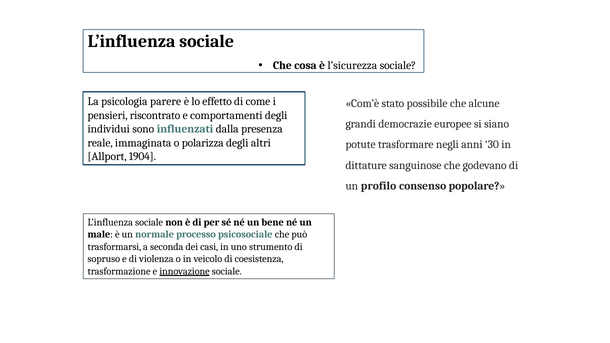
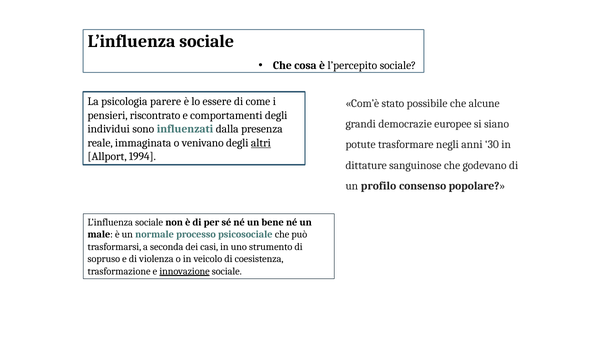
l’sicurezza: l’sicurezza -> l’percepito (352, 66)
effetto: effetto -> essere (217, 102)
polarizza: polarizza -> venivano (203, 143)
altri underline: none -> present (261, 143)
1904: 1904 -> 1994 (142, 157)
